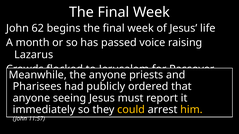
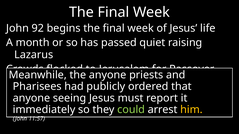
62: 62 -> 92 (38, 28)
voice: voice -> quiet (152, 43)
could colour: yellow -> light green (131, 110)
